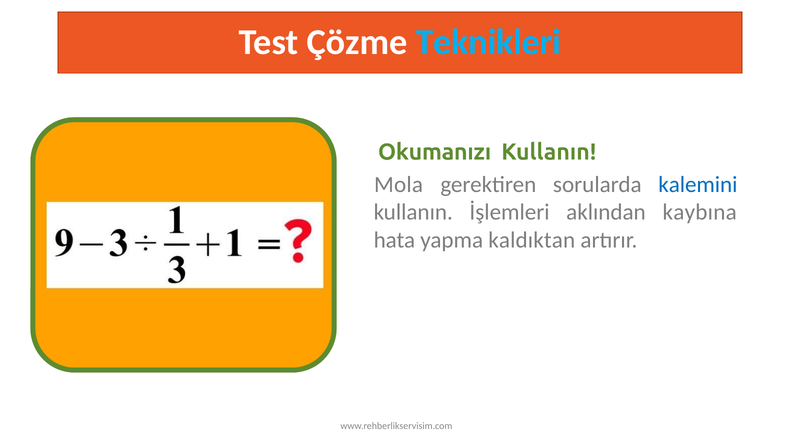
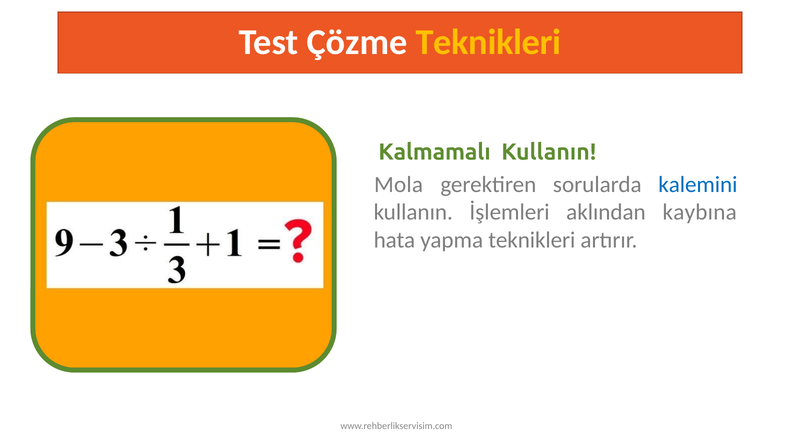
Teknikleri colour: light blue -> yellow (489, 42)
Okumanızı: Okumanızı -> Kalmamalı (434, 152)
yapma kaldıktan: kaldıktan -> teknikleri (532, 240)
